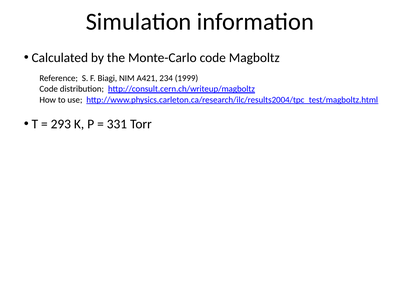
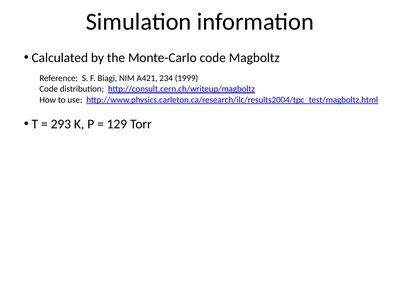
331: 331 -> 129 (117, 124)
